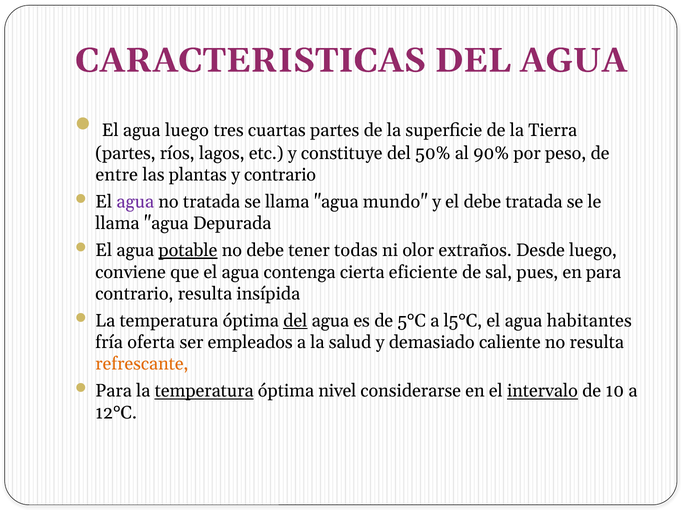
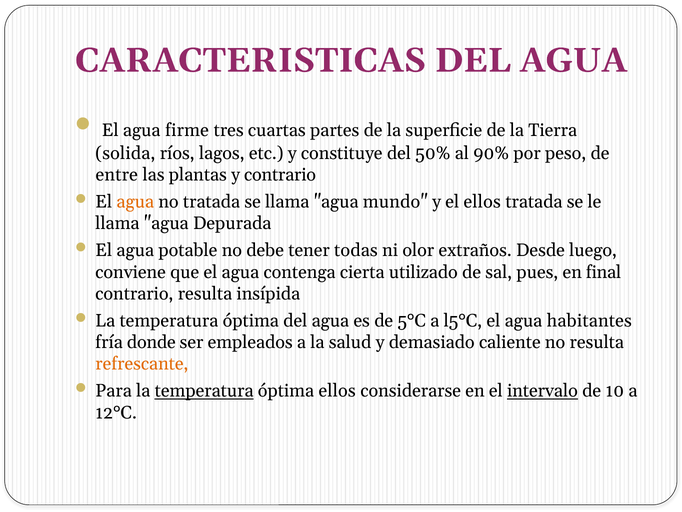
agua luego: luego -> firme (187, 130)
partes: partes -> solida (125, 153)
agua colour: purple -> orange (135, 202)
el debe: debe -> ellos (482, 202)
potable underline: present -> none (188, 250)
eficiente: eficiente -> utilizado (423, 272)
en para: para -> final (604, 272)
del underline: present -> none (295, 320)
oferta: oferta -> donde (151, 342)
óptima nivel: nivel -> ellos (337, 391)
